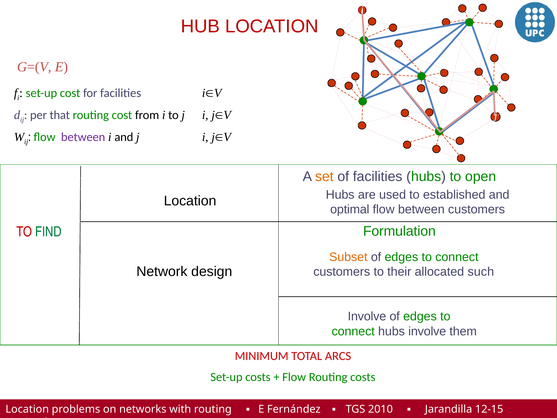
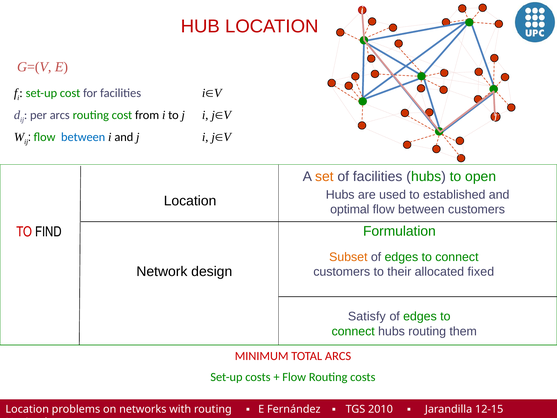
per that: that -> arcs (60, 115)
between colour: purple -> blue (83, 137)
FIND colour: green -> black (48, 232)
such: such -> fixed (481, 272)
Involve: Involve -> Satisfy (367, 316)
hubs involve: involve -> routing (427, 331)
